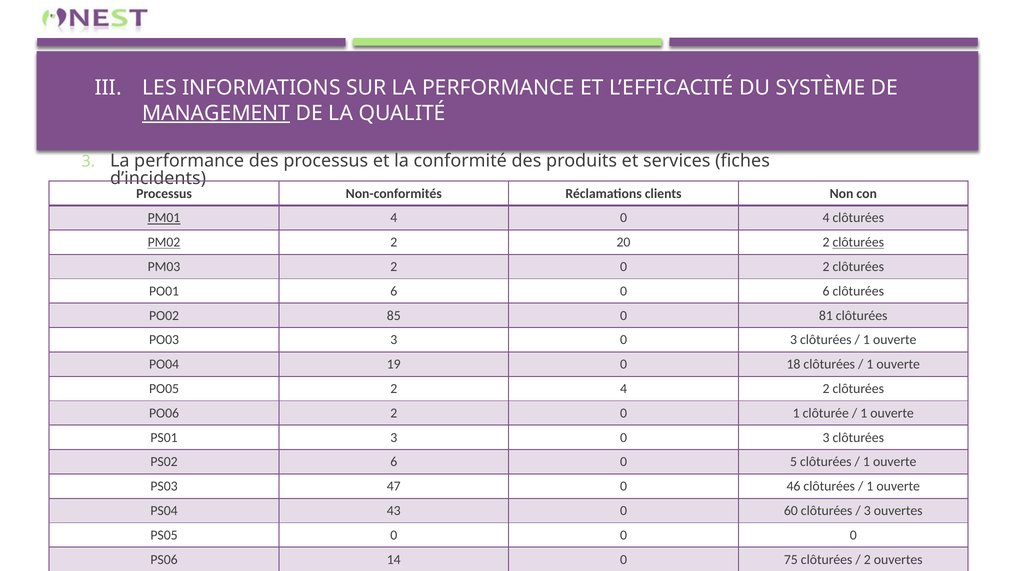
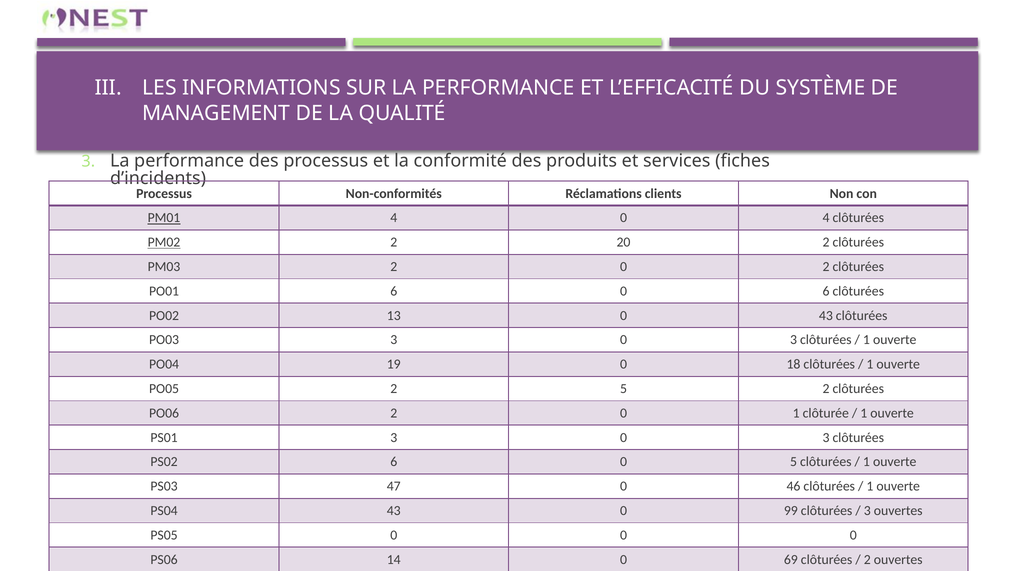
MANAGEMENT underline: present -> none (216, 113)
clôturées underline: present -> none (858, 242)
85: 85 -> 13 (394, 315)
0 81: 81 -> 43 (826, 315)
2 4: 4 -> 5 (624, 389)
60: 60 -> 99 (791, 511)
75: 75 -> 69 (791, 559)
